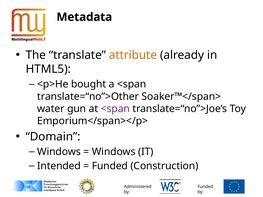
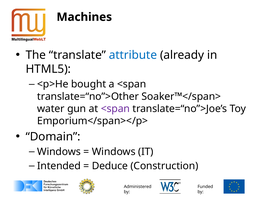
Metadata: Metadata -> Machines (84, 17)
attribute colour: orange -> blue (133, 55)
Funded: Funded -> Deduce (110, 166)
